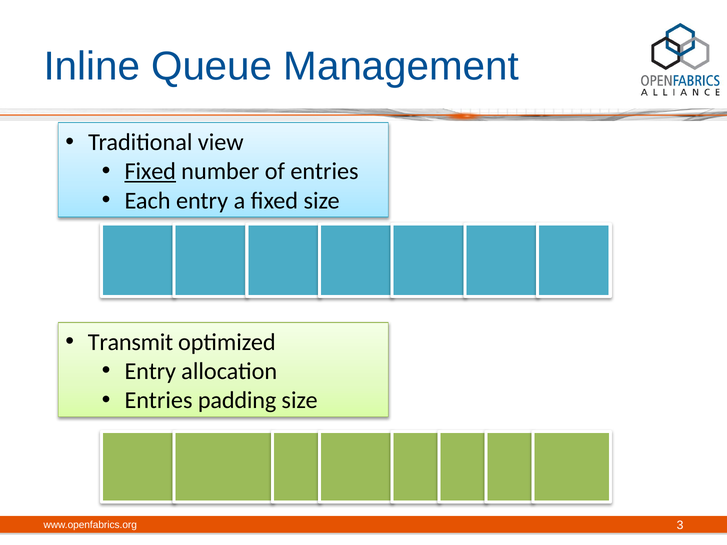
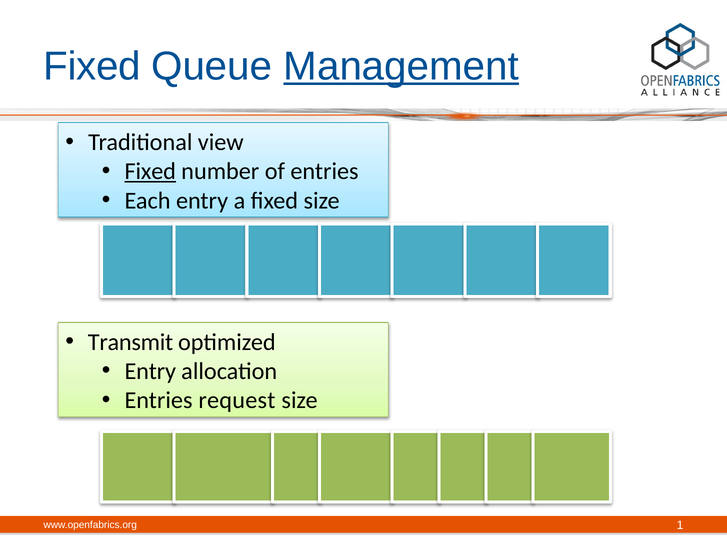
Inline: Inline -> Fixed (92, 66)
Management underline: none -> present (401, 66)
padding: padding -> request (237, 401)
3: 3 -> 1 (680, 525)
